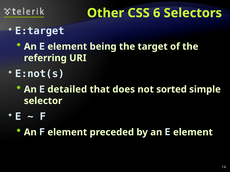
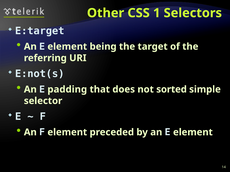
6: 6 -> 1 (157, 13)
detailed: detailed -> padding (67, 90)
